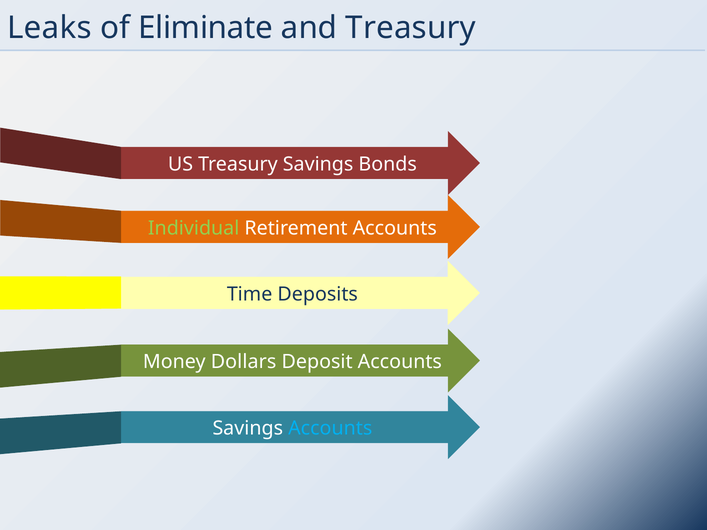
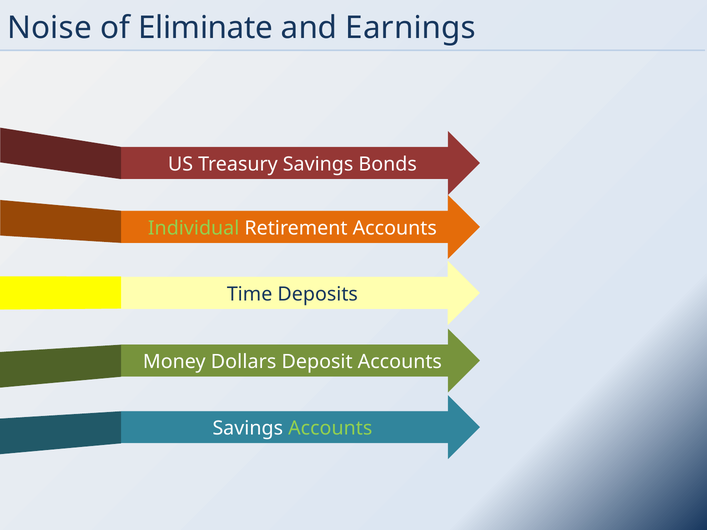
Leaks: Leaks -> Noise (49, 28)
and Treasury: Treasury -> Earnings (411, 28)
Accounts colour: light blue -> light green (330, 429)
